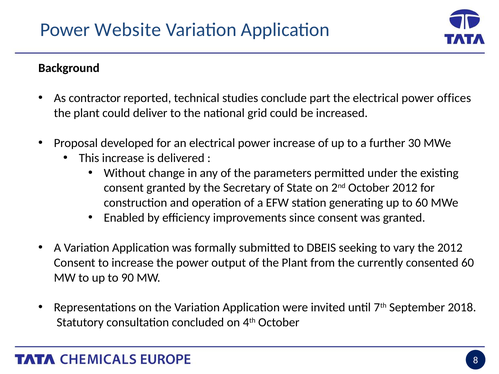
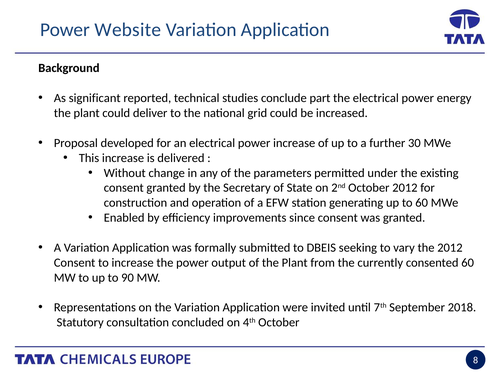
contractor: contractor -> significant (95, 98)
offices: offices -> energy (454, 98)
